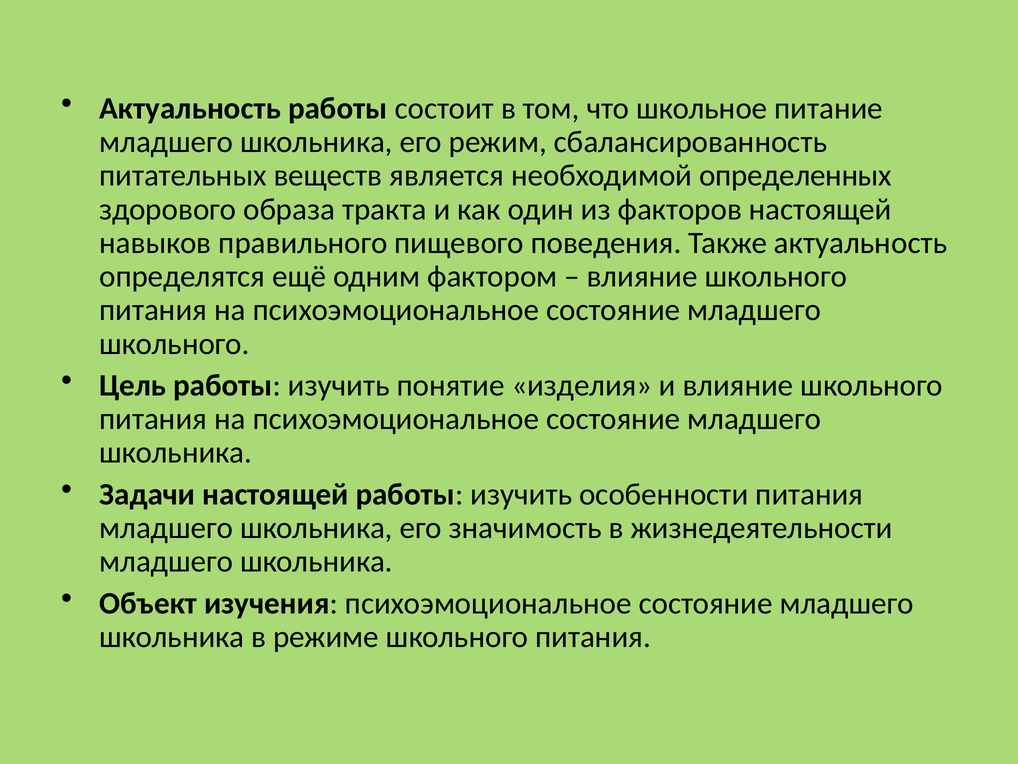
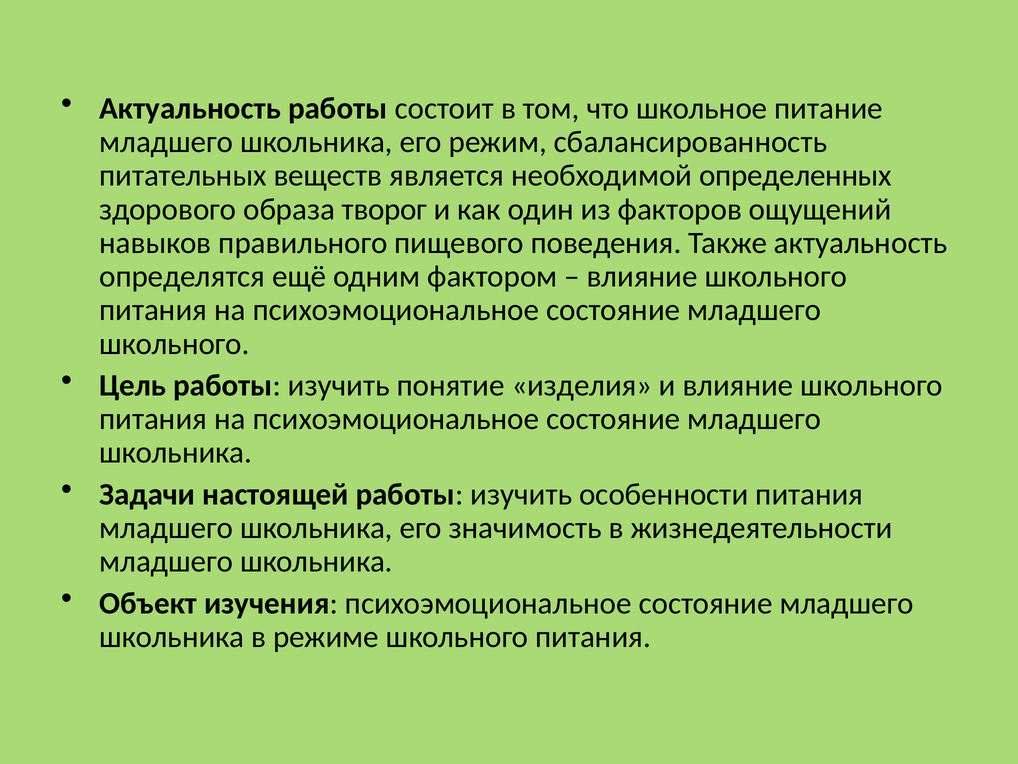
тракта: тракта -> творог (385, 209)
факторов настоящей: настоящей -> ощущений (820, 209)
